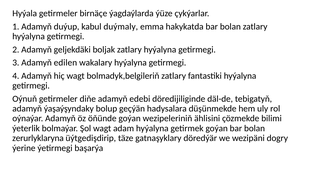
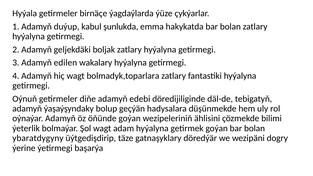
duýmaly: duýmaly -> şunlukda (121, 27)
bolmadyk,belgileriň: bolmadyk,belgileriň -> bolmadyk,toparlara (123, 76)
zerurlyklaryna: zerurlyklaryna -> ybaratdygyny (38, 138)
